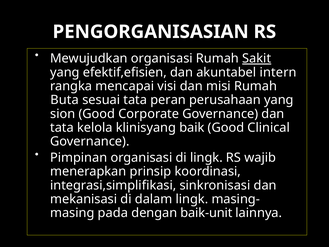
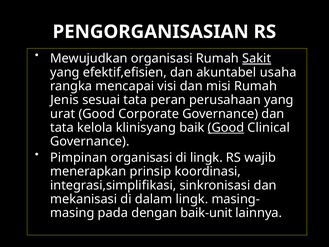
intern: intern -> usaha (278, 72)
Buta: Buta -> Jenis (65, 100)
sion: sion -> urat (63, 114)
Good underline: none -> present (226, 128)
